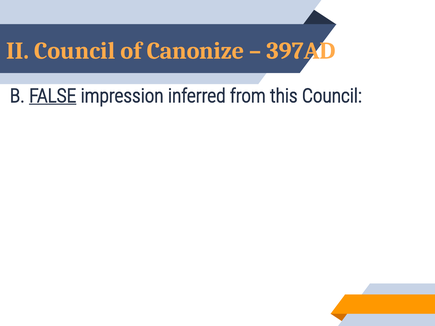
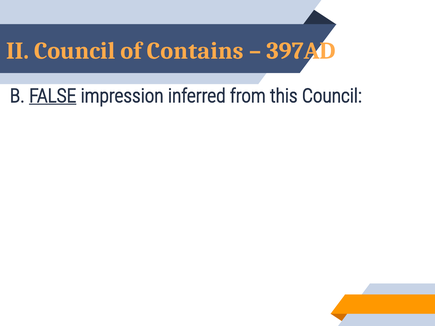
Canonize: Canonize -> Contains (195, 51)
